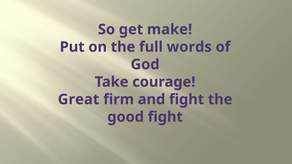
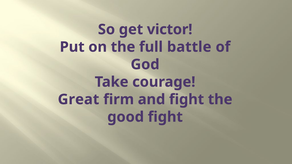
make: make -> victor (170, 29)
words: words -> battle (189, 47)
